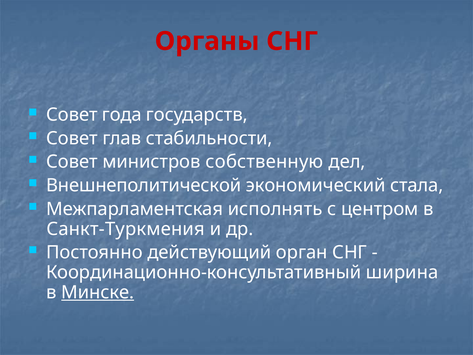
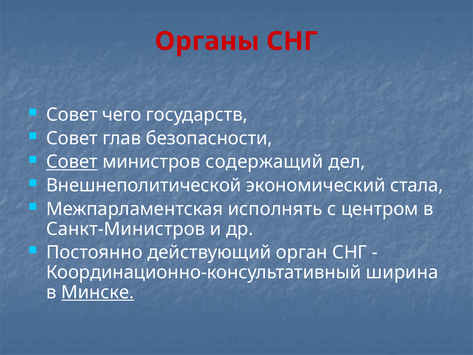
года: года -> чего (122, 115)
стабильности: стабильности -> безопасности (209, 138)
Совет underline: none -> present (72, 162)
собственную: собственную -> содержащий (264, 162)
Санкт-Туркмения: Санкт-Туркмения -> Санкт-Министров (126, 229)
